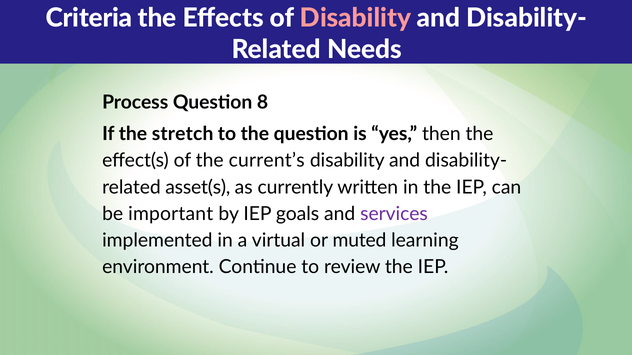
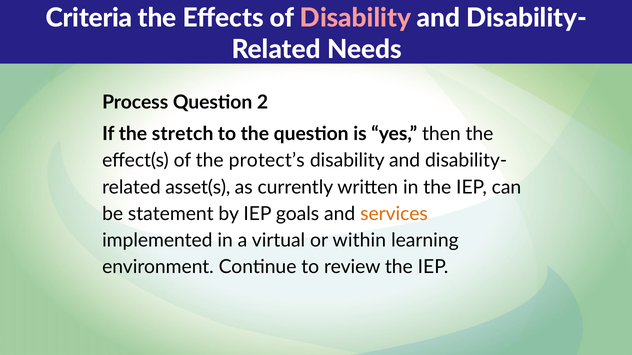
8: 8 -> 2 (263, 102)
current’s: current’s -> protect’s (267, 161)
important: important -> statement (171, 214)
services colour: purple -> orange (394, 214)
muted: muted -> within (359, 241)
